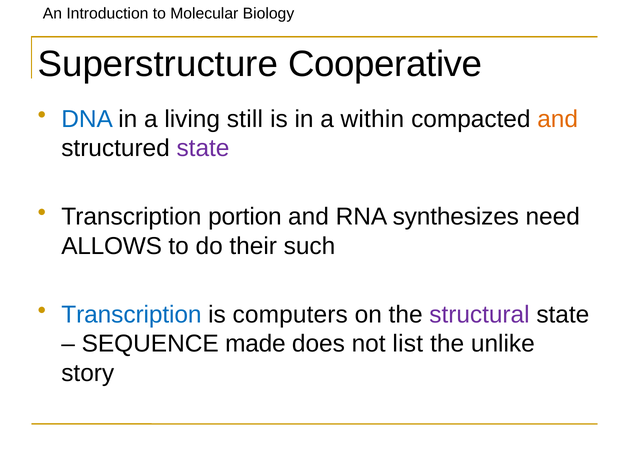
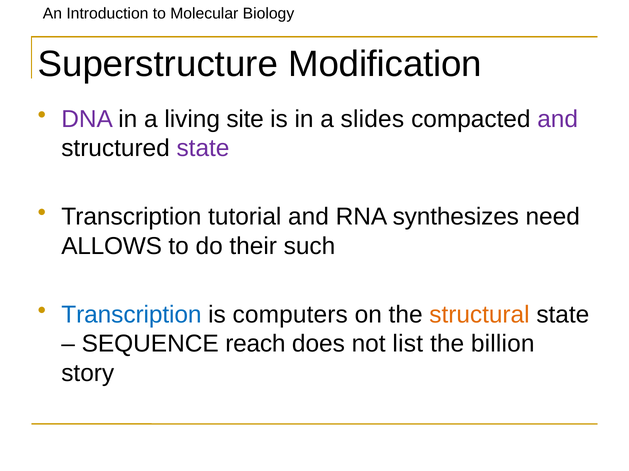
Cooperative: Cooperative -> Modification (385, 64)
DNA colour: blue -> purple (87, 119)
still: still -> site (245, 119)
within: within -> slides (372, 119)
and colour: orange -> purple (558, 119)
portion: portion -> tutorial (245, 217)
structural colour: purple -> orange (479, 315)
made: made -> reach (255, 344)
unlike: unlike -> billion (503, 344)
